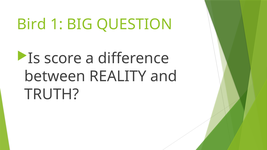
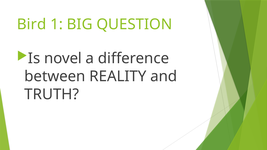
score: score -> novel (63, 58)
